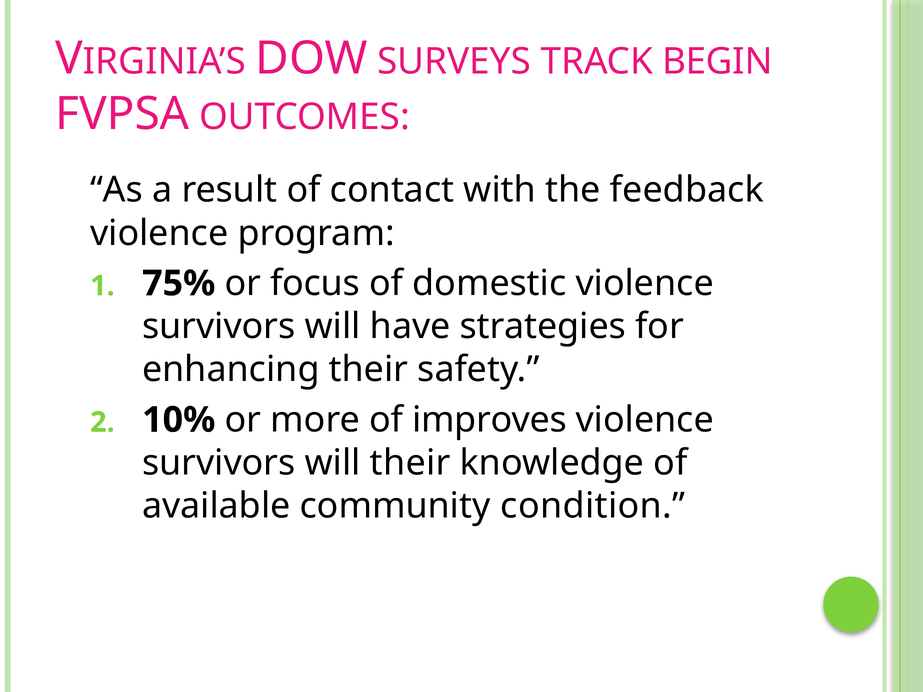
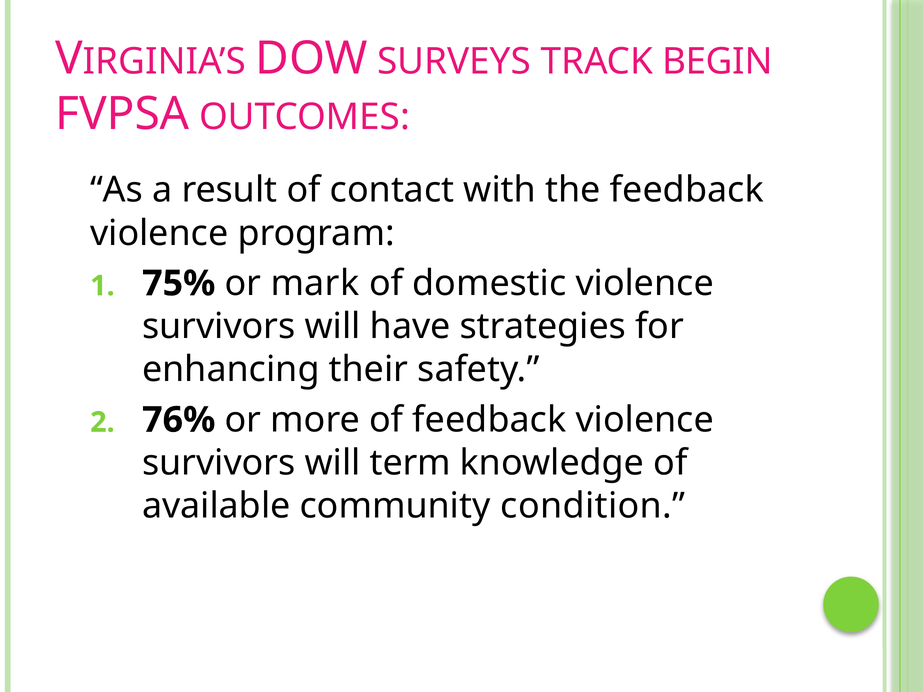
focus: focus -> mark (315, 284)
10%: 10% -> 76% (179, 420)
of improves: improves -> feedback (489, 420)
will their: their -> term (410, 463)
